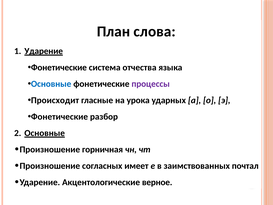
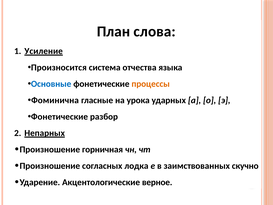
Ударение: Ударение -> Усиление (44, 51)
Фонетические: Фонетические -> Произносится (59, 68)
процессы colour: purple -> orange (151, 84)
Происходит: Происходит -> Фоминична (55, 100)
Основные: Основные -> Непарных (45, 133)
имеет: имеет -> лодка (136, 166)
почтал: почтал -> скучно (245, 166)
